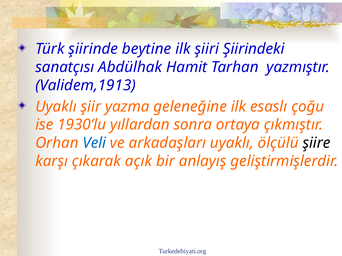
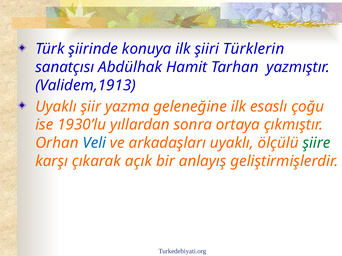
beytine: beytine -> konuya (147, 49)
Şiirindeki: Şiirindeki -> Türklerin (254, 49)
şiire colour: black -> green (316, 143)
